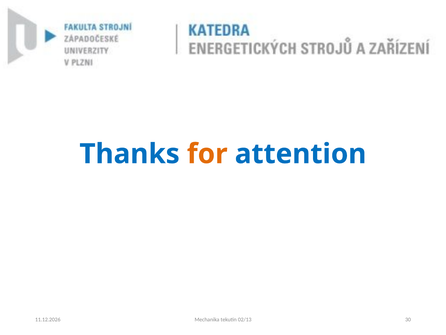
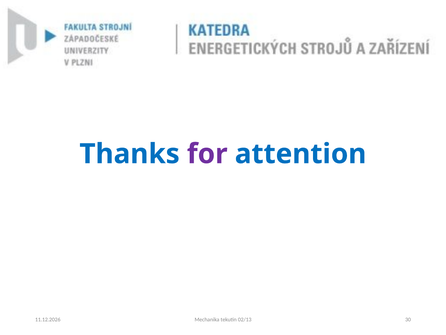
for colour: orange -> purple (207, 154)
